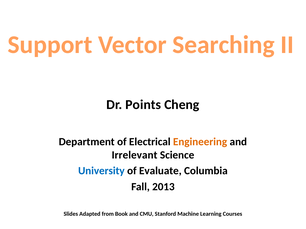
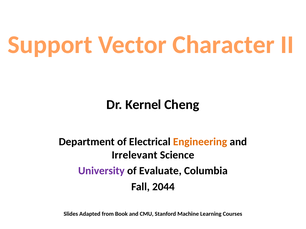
Searching: Searching -> Character (224, 45)
Points: Points -> Kernel (143, 105)
University colour: blue -> purple (101, 171)
2013: 2013 -> 2044 (163, 187)
